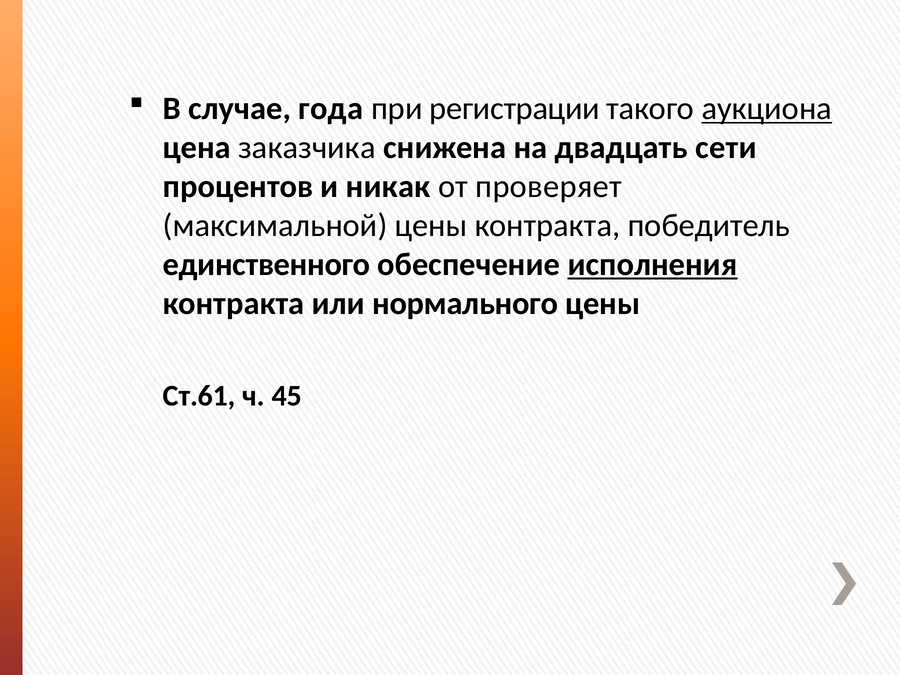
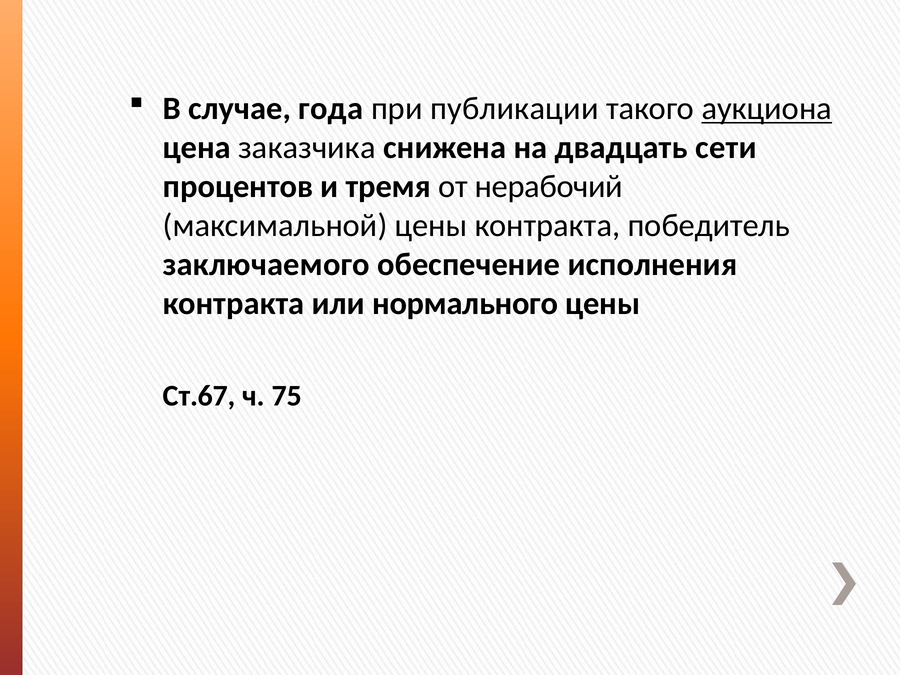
регистрации: регистрации -> публикации (514, 109)
никак: никак -> тремя (388, 187)
проверяет: проверяет -> нерабочий (549, 187)
единственного: единственного -> заключаемого (266, 265)
исполнения underline: present -> none (652, 265)
Ст.61: Ст.61 -> Ст.67 (199, 396)
45: 45 -> 75 (287, 396)
